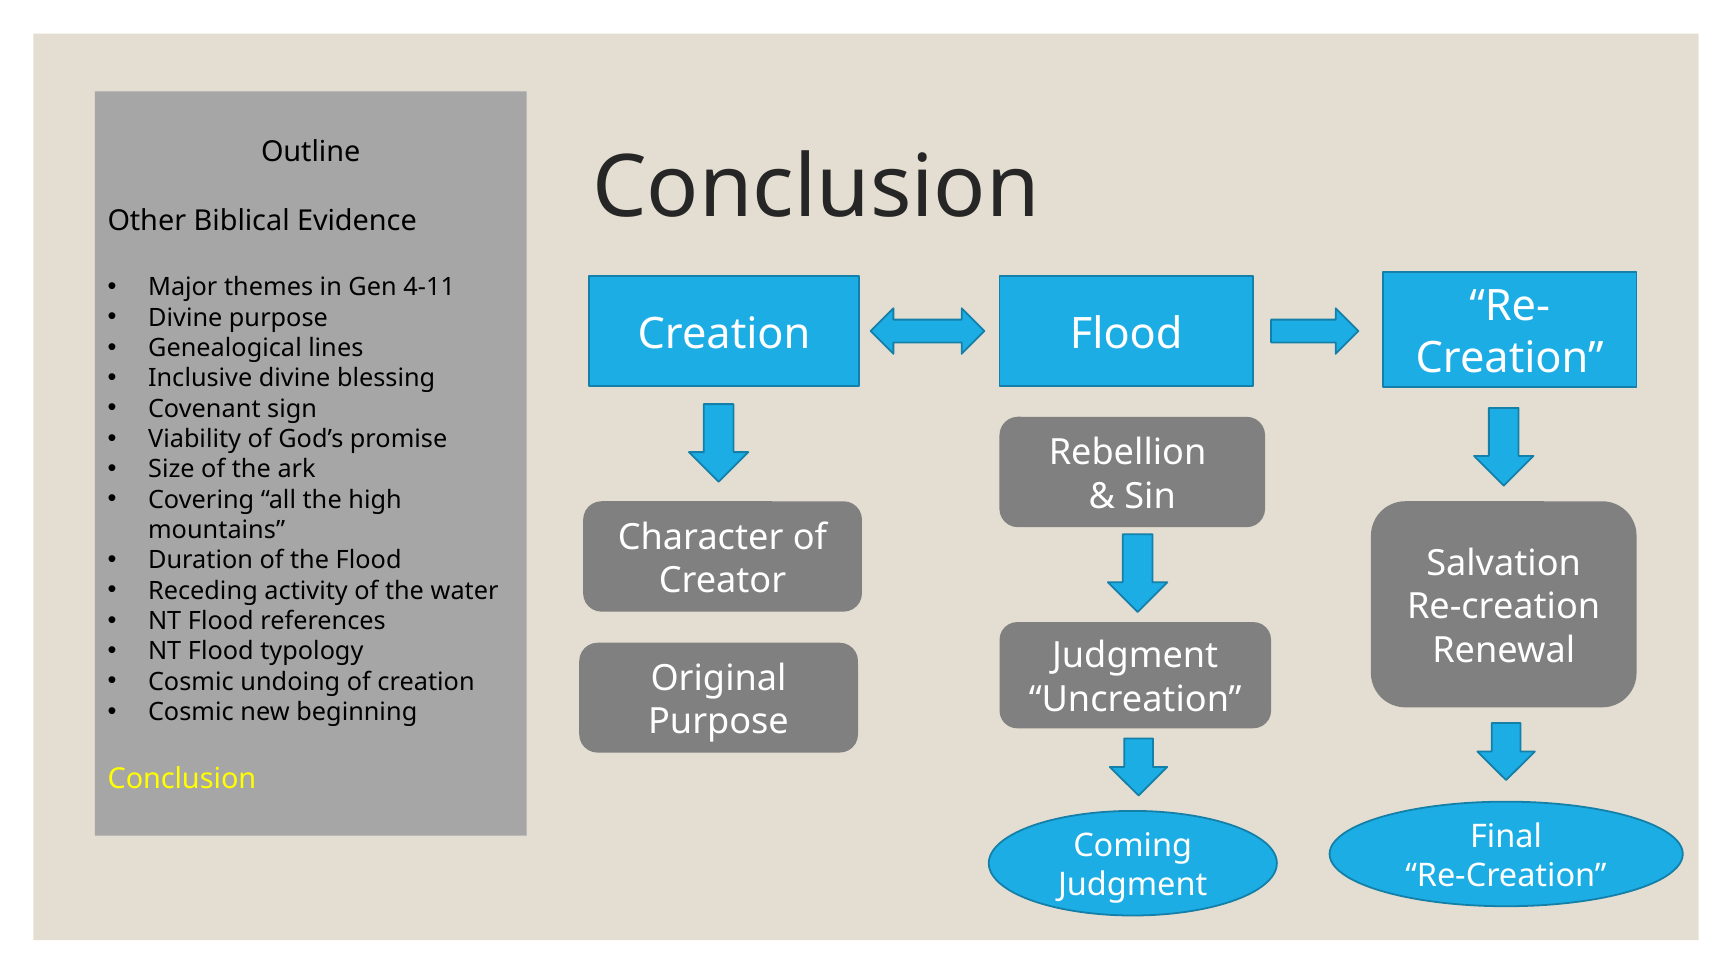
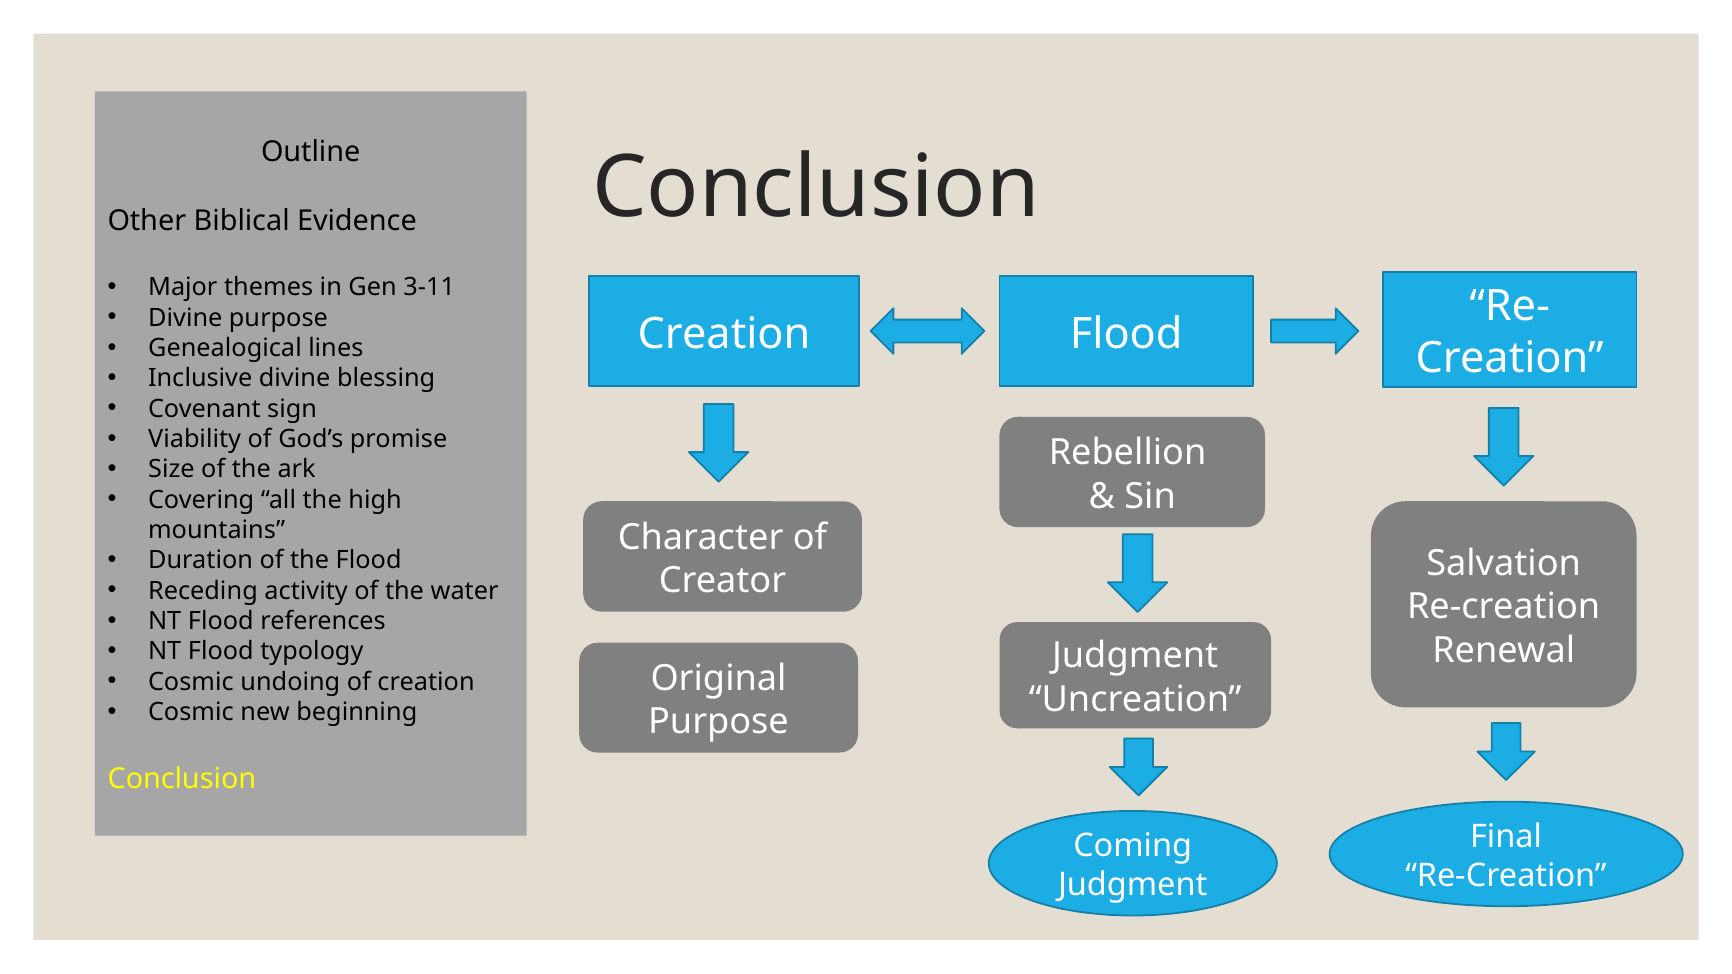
4-11: 4-11 -> 3-11 (429, 288)
